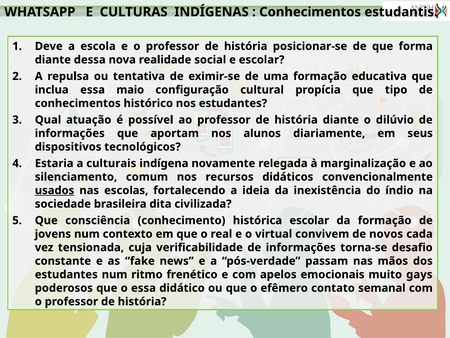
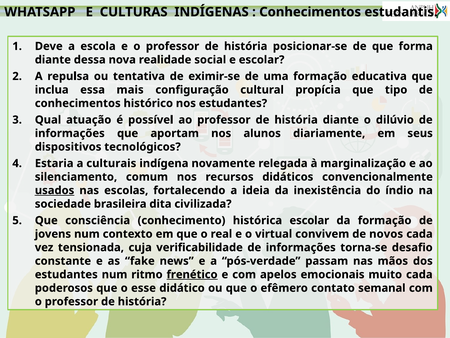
maio: maio -> mais (130, 90)
frenético underline: none -> present (192, 274)
muito gays: gays -> cada (419, 274)
o essa: essa -> esse (143, 288)
